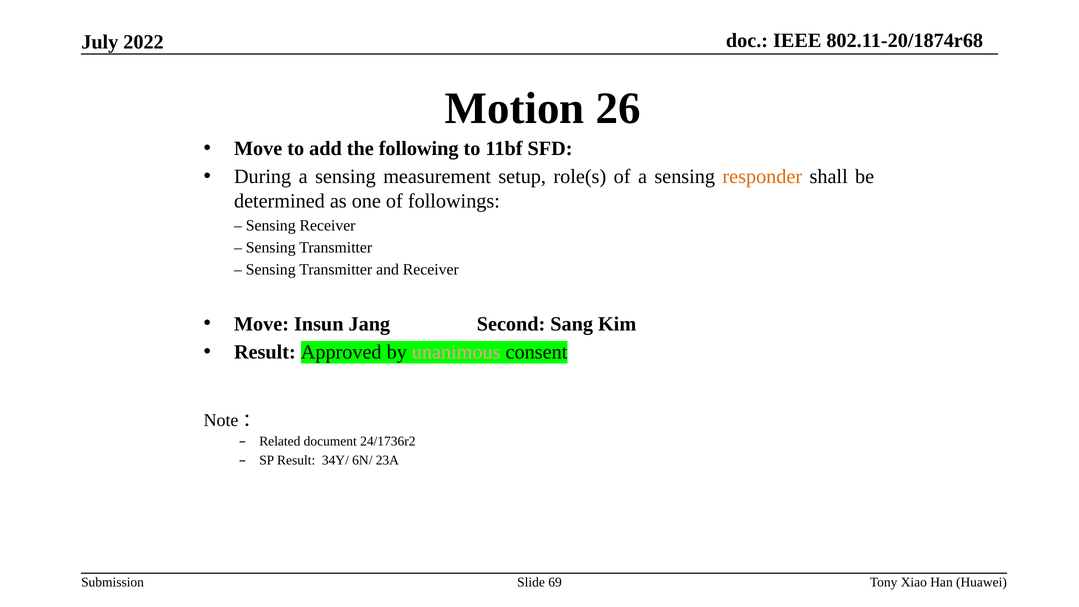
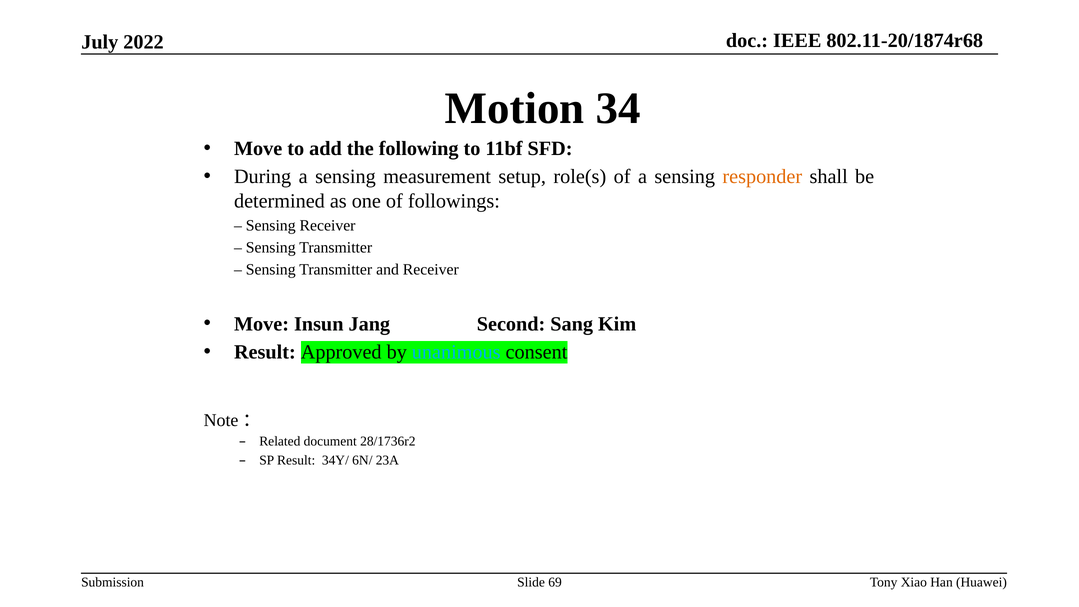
26: 26 -> 34 (618, 108)
unanimous colour: pink -> light blue (456, 352)
24/1736r2: 24/1736r2 -> 28/1736r2 (388, 441)
